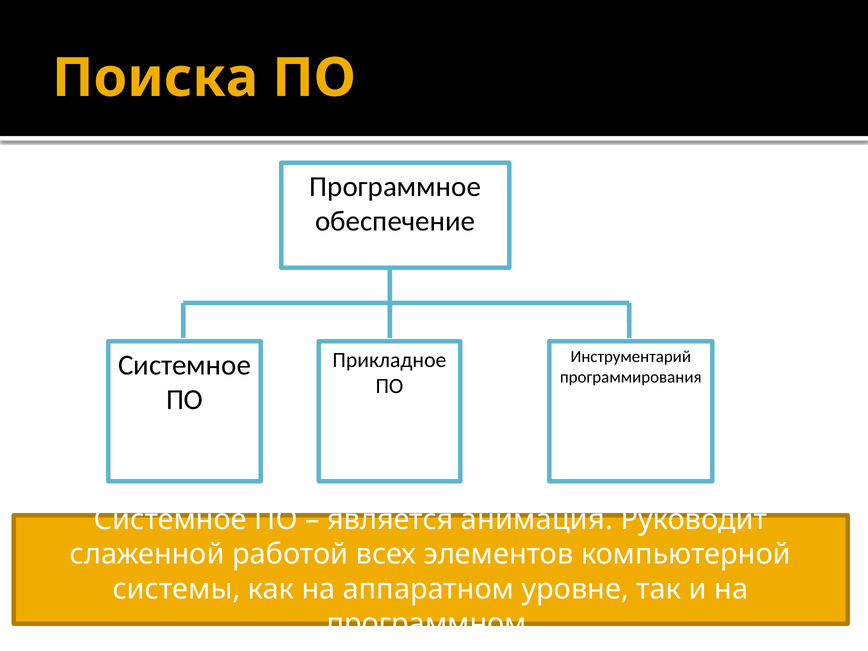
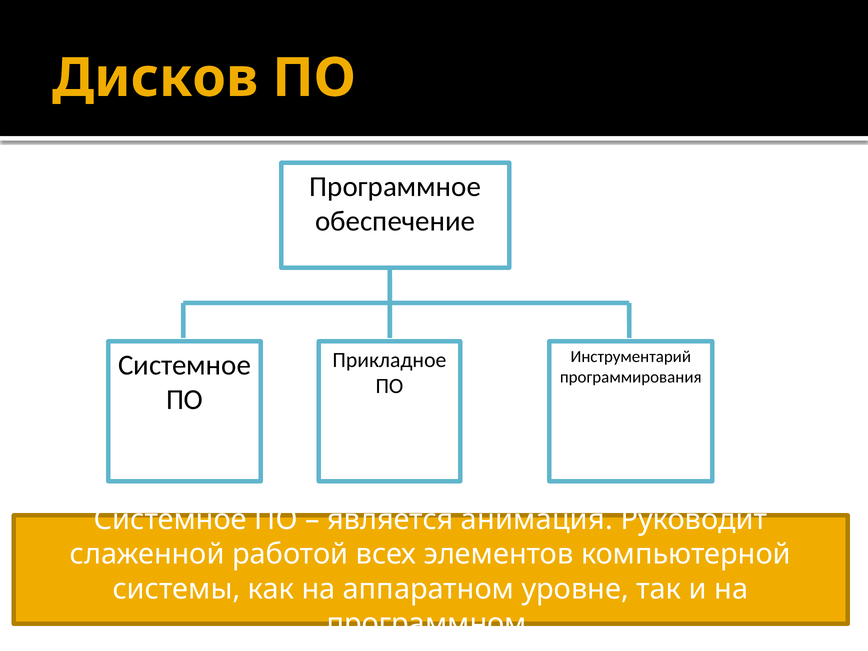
Поиска: Поиска -> Дисков (155, 78)
